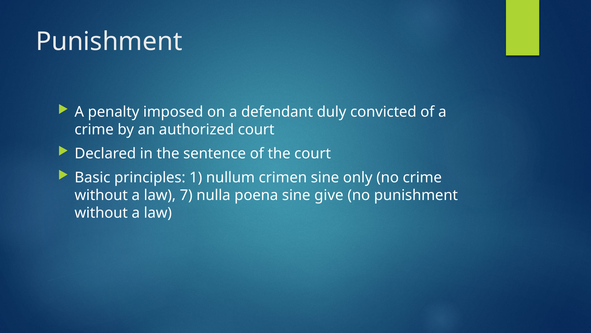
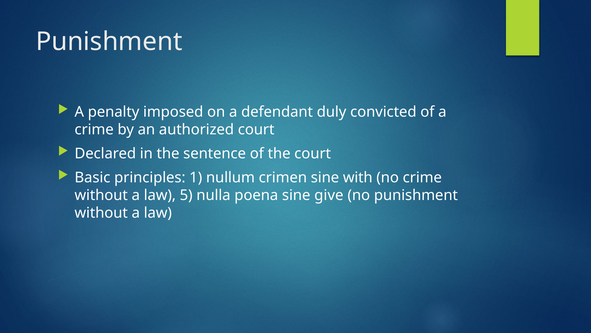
only: only -> with (358, 177)
7: 7 -> 5 (186, 195)
